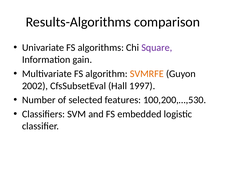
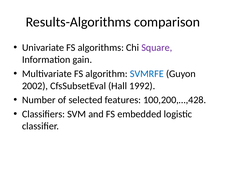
SVMRFE colour: orange -> blue (147, 74)
1997: 1997 -> 1992 (142, 86)
100,200,…,530: 100,200,…,530 -> 100,200,…,428 (175, 100)
